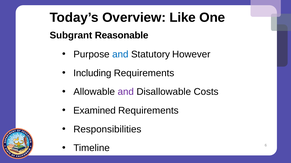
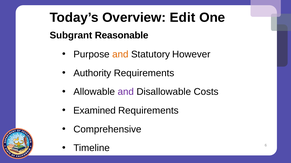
Like: Like -> Edit (183, 18)
and colour: blue -> orange (120, 55)
Including: Including -> Authority (92, 73)
Responsibilities: Responsibilities -> Comprehensive (107, 130)
